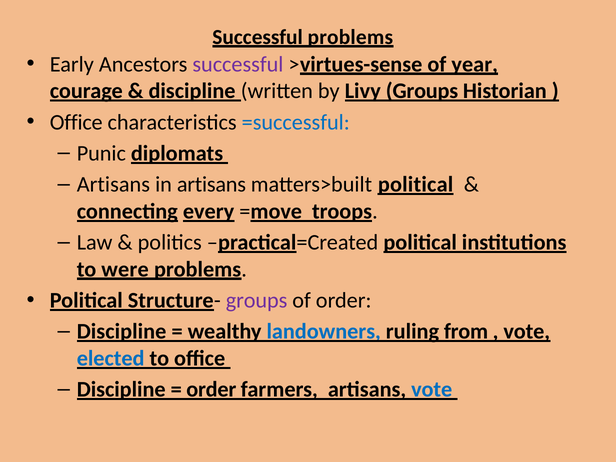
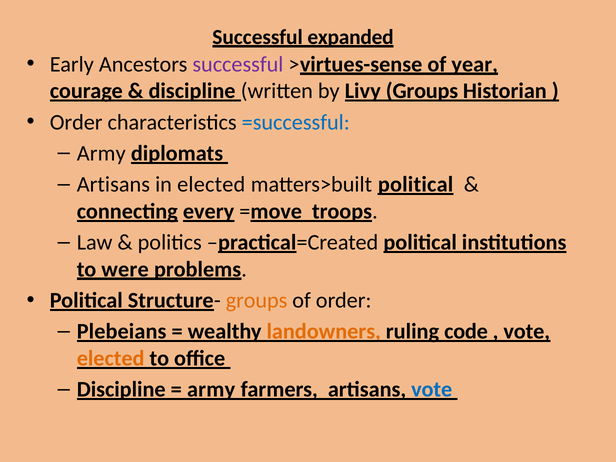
Successful problems: problems -> expanded (351, 37)
Office: Office -> Order (76, 122)
Punic: Punic -> Army (101, 153)
in artisans: artisans -> elected (211, 185)
groups colour: purple -> orange (257, 300)
Discipline: Discipline -> Plebeians (122, 332)
landowners colour: blue -> orange (324, 332)
from: from -> code (466, 332)
elected colour: blue -> orange (111, 358)
order: order -> army (211, 390)
